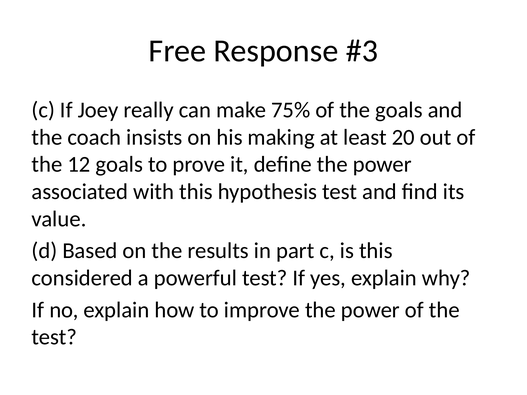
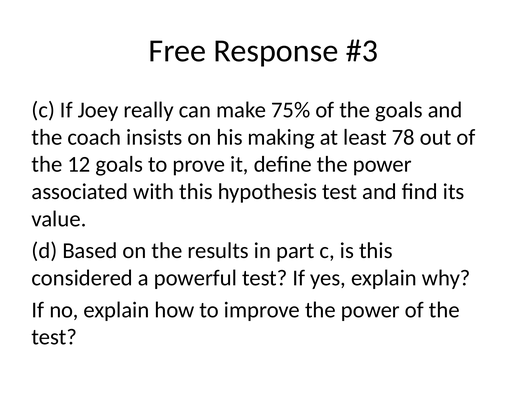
20: 20 -> 78 (403, 137)
